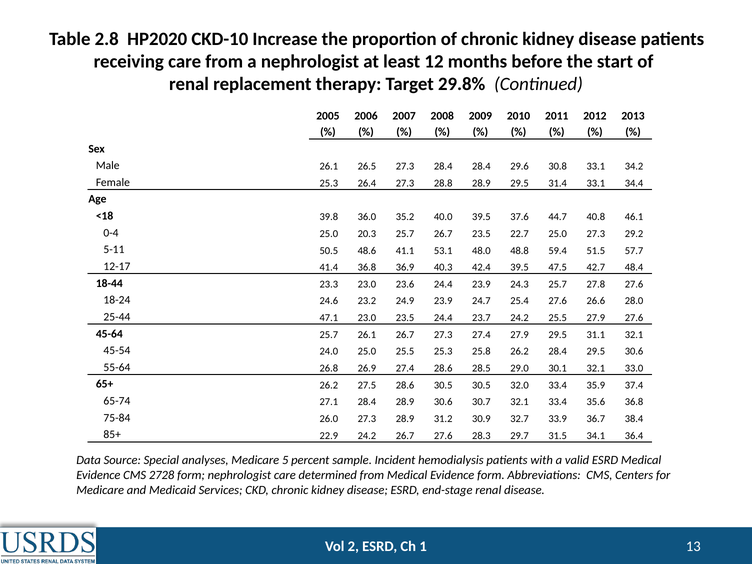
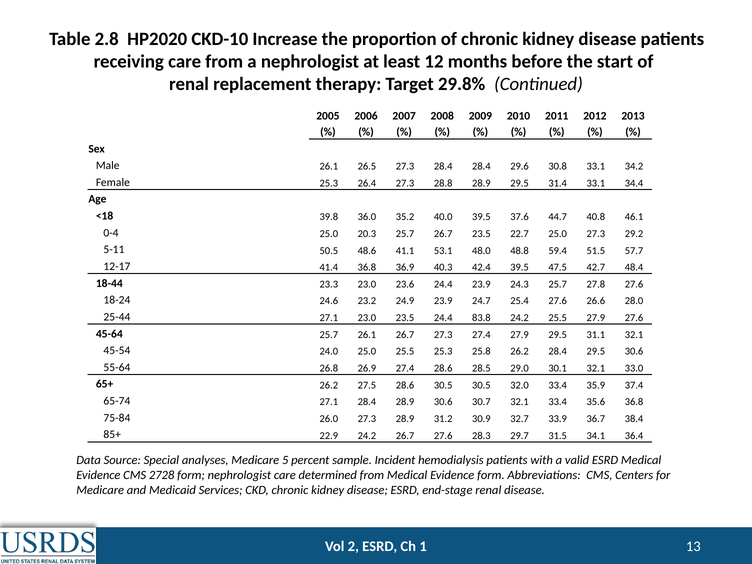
25-44 47.1: 47.1 -> 27.1 (329, 318)
23.7: 23.7 -> 83.8 (481, 318)
